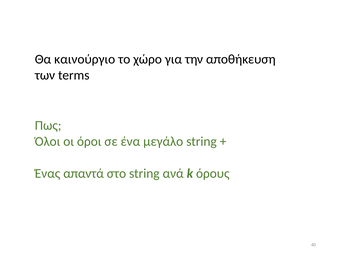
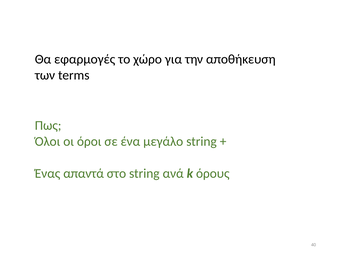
καινούργιο: καινούργιο -> εφαρμογές (85, 59)
